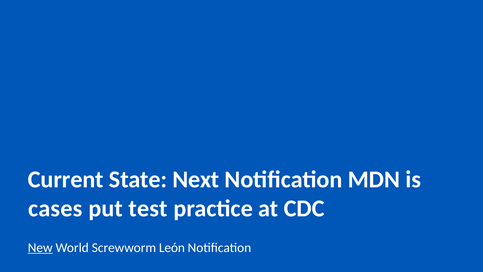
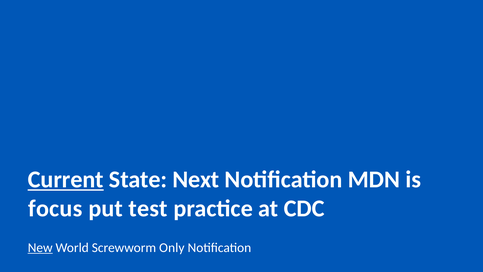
Current underline: none -> present (66, 179)
cases: cases -> focus (55, 208)
León: León -> Only (172, 247)
